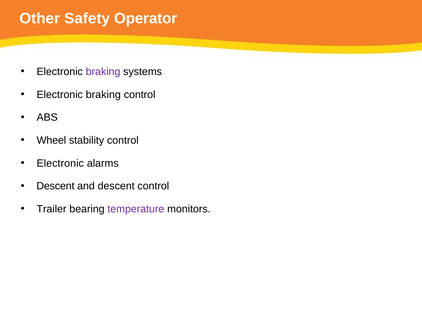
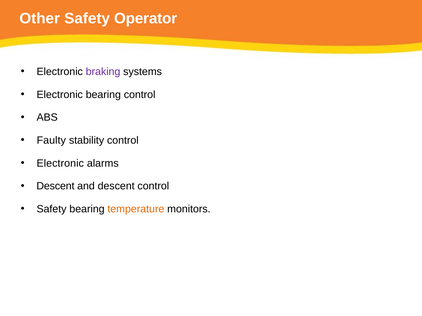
braking: braking -> bearing (103, 95)
Wheel: Wheel -> Faulty (51, 141)
Trailer: Trailer -> Safety (52, 209)
temperature colour: purple -> orange (136, 209)
